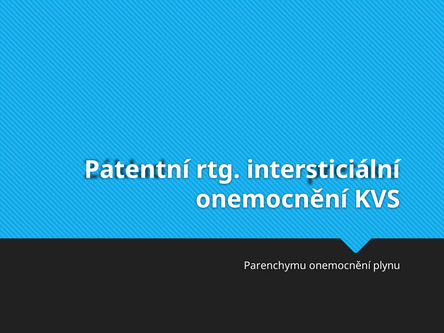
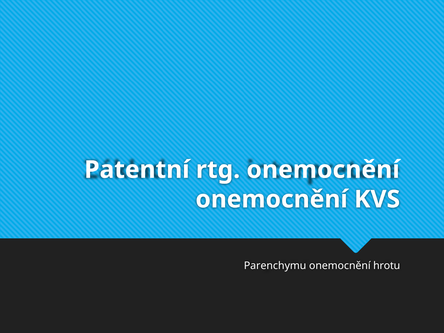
rtg intersticiální: intersticiální -> onemocnění (323, 170)
plynu: plynu -> hrotu (387, 266)
